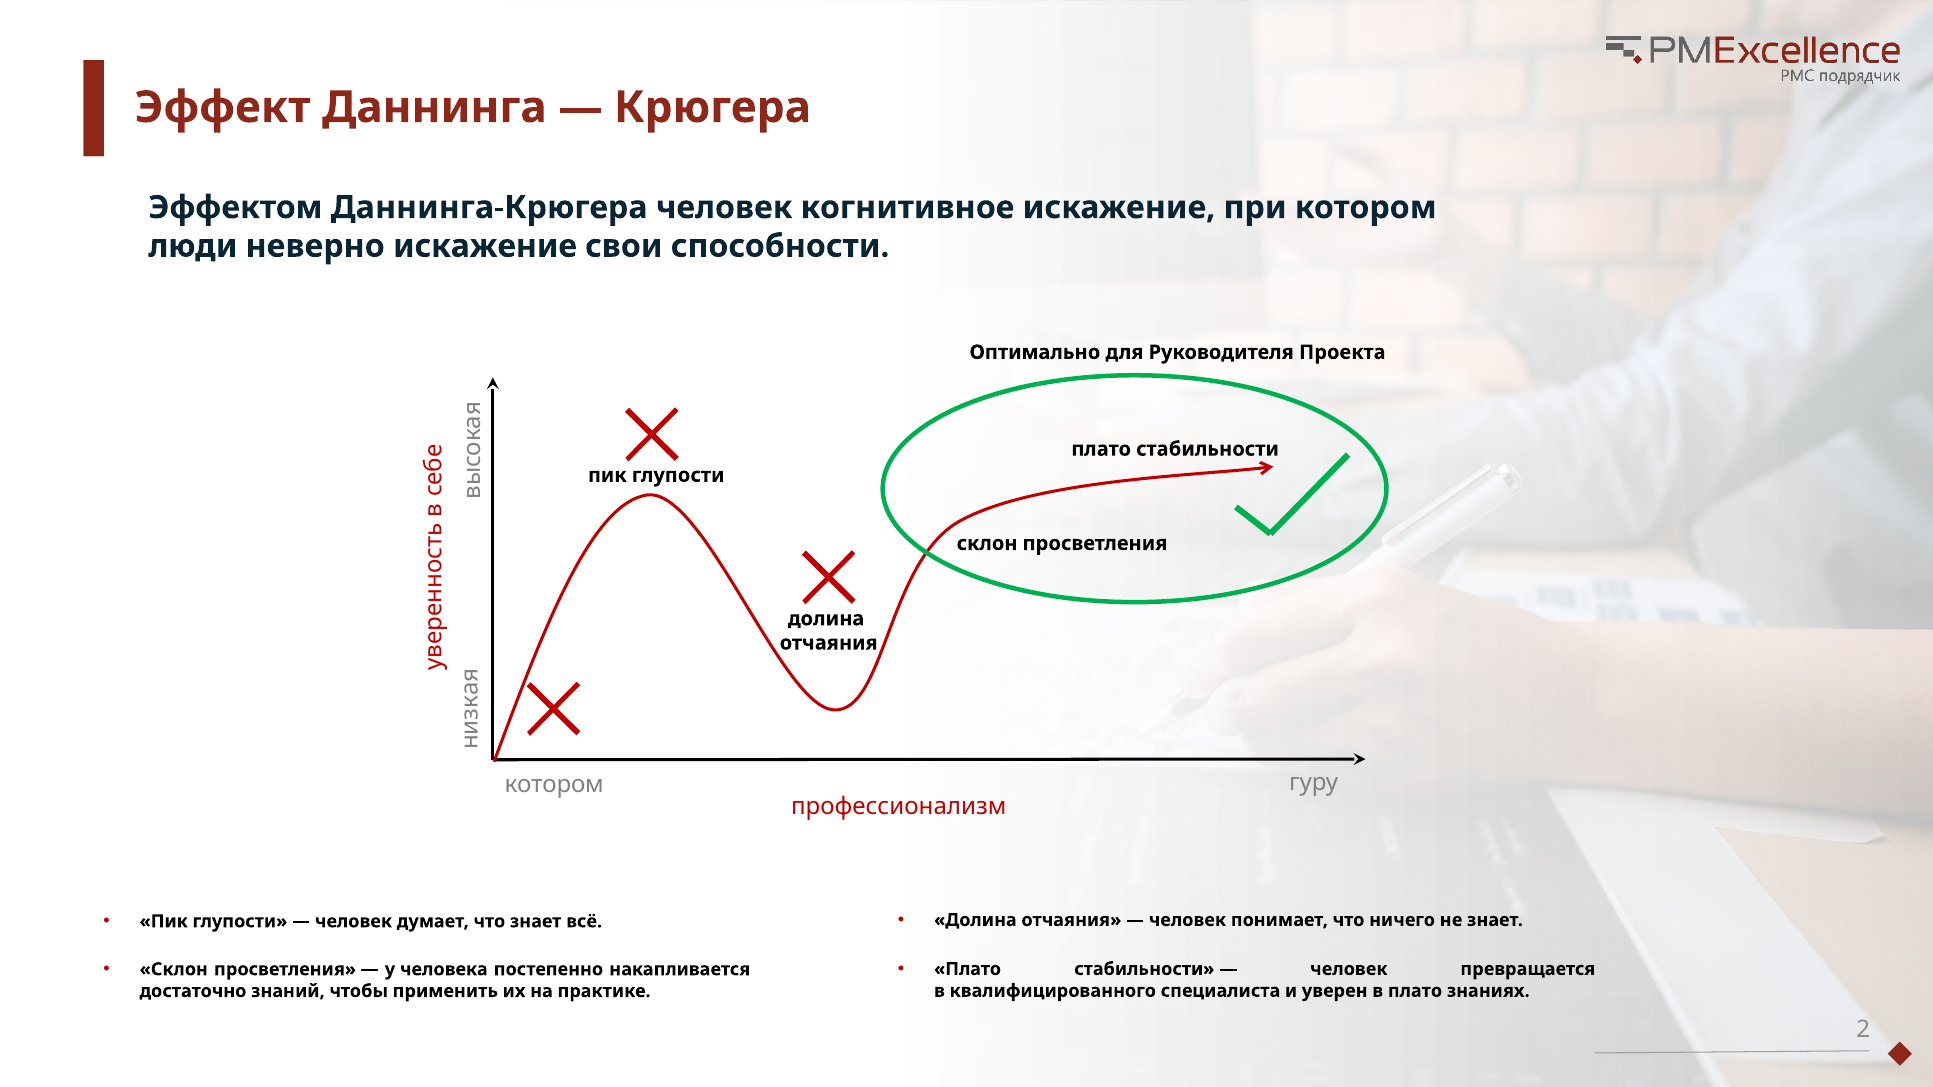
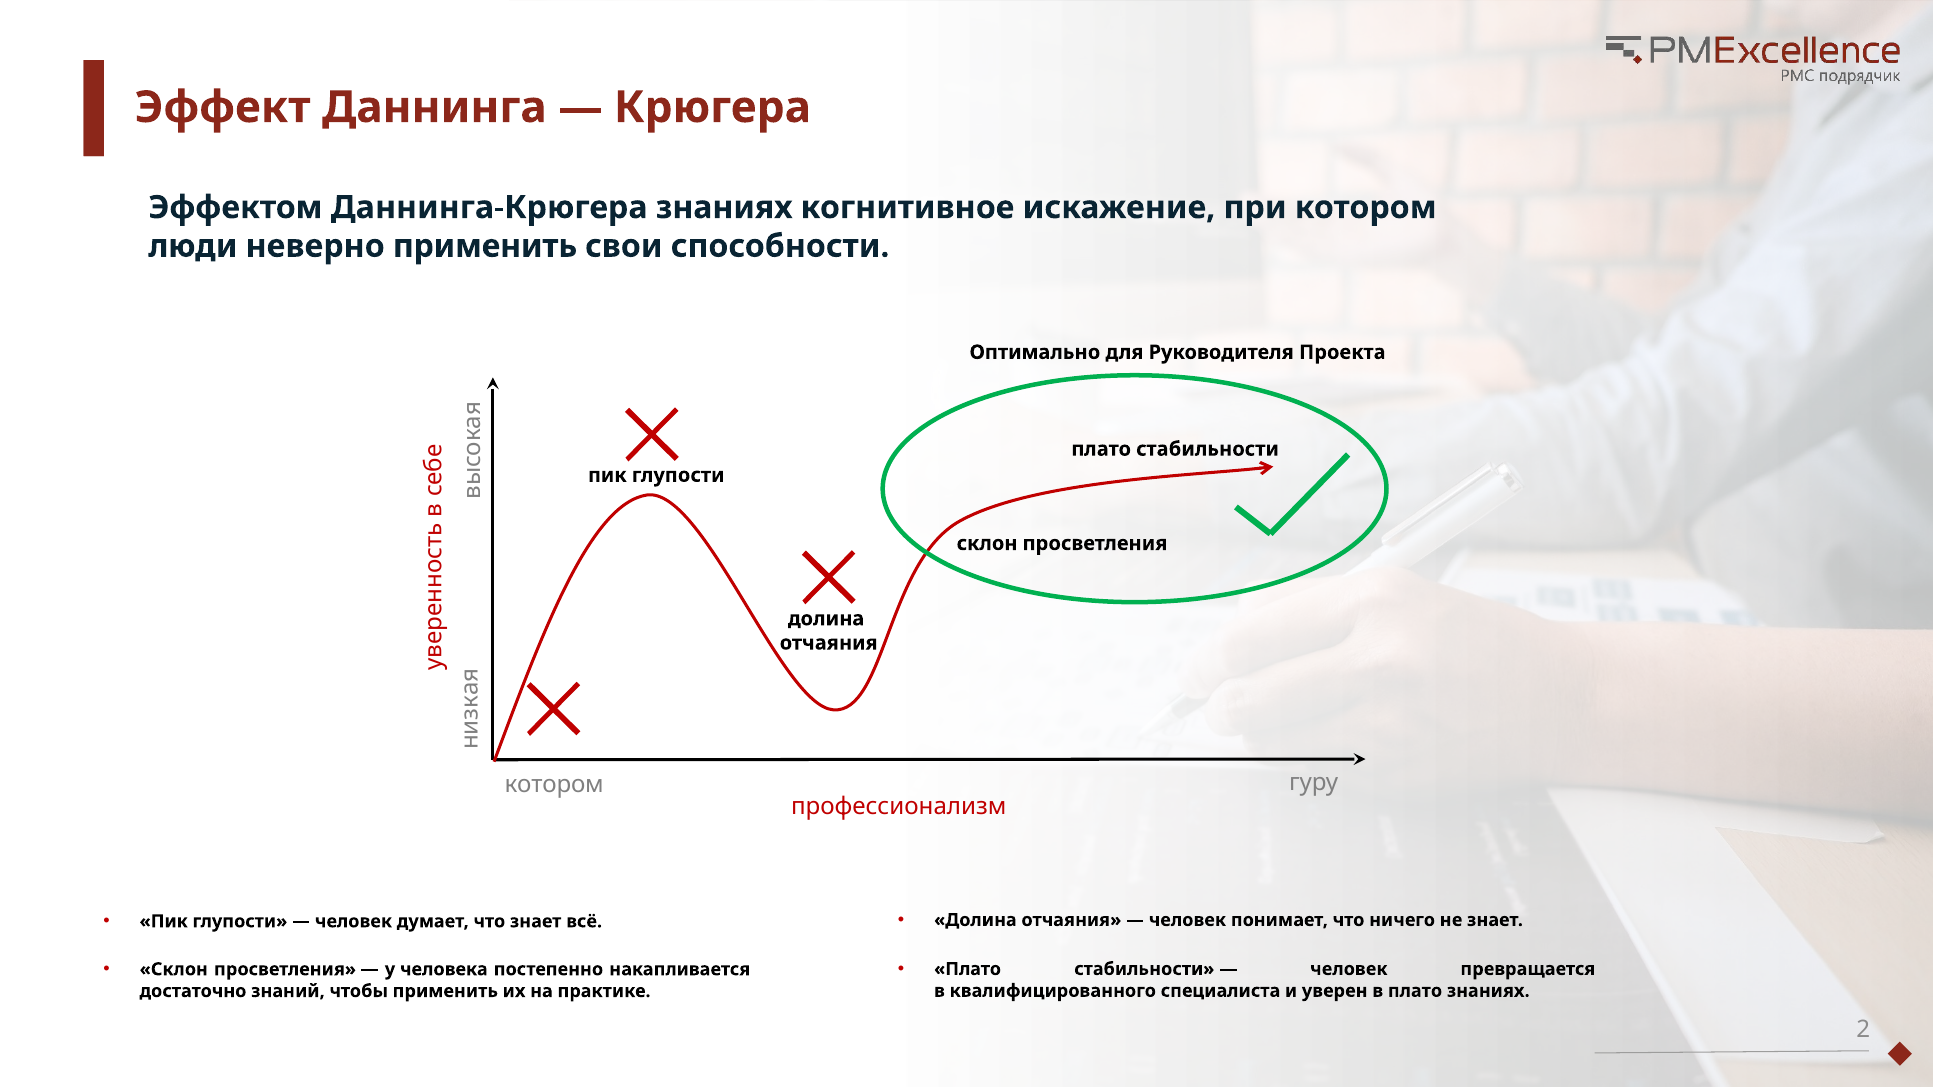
Даннинга-Крюгера человек: человек -> знаниях (724, 208)
неверно искажение: искажение -> применить (485, 246)
